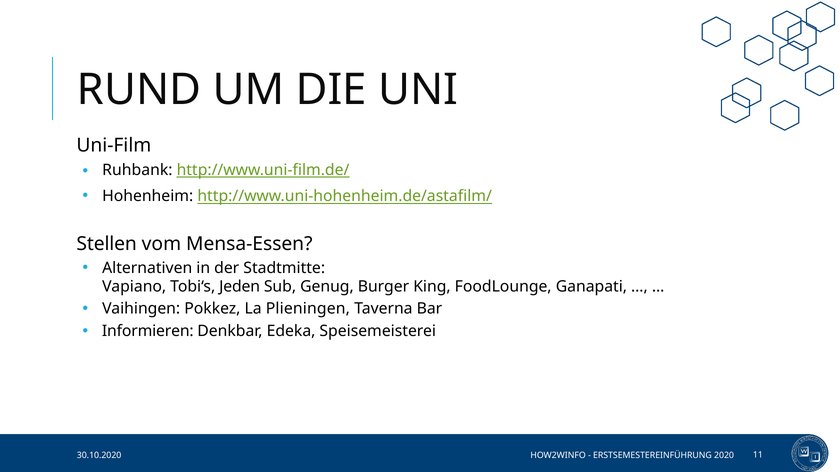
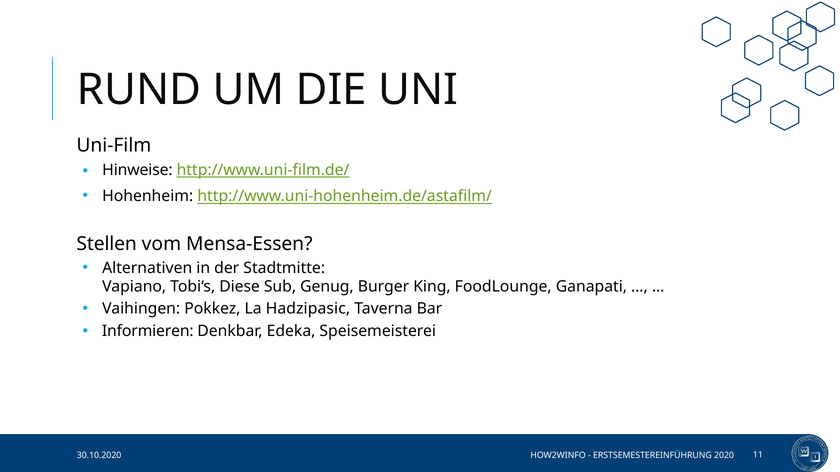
Ruhbank: Ruhbank -> Hinweise (137, 170)
Jeden: Jeden -> Diese (240, 287)
Plieningen: Plieningen -> Hadzipasic (308, 309)
